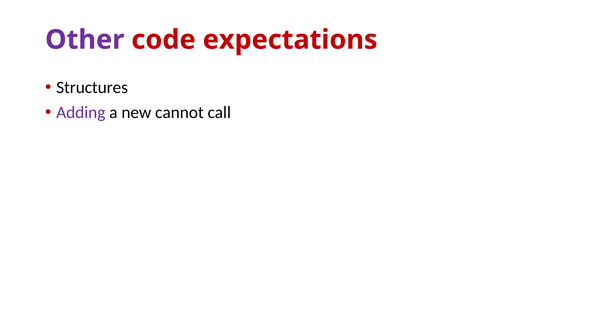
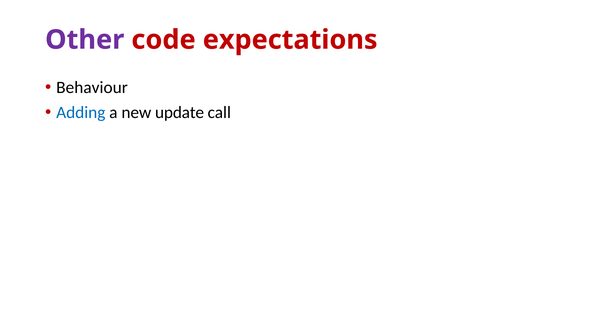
Structures: Structures -> Behaviour (92, 88)
Adding colour: purple -> blue (81, 112)
cannot: cannot -> update (180, 112)
